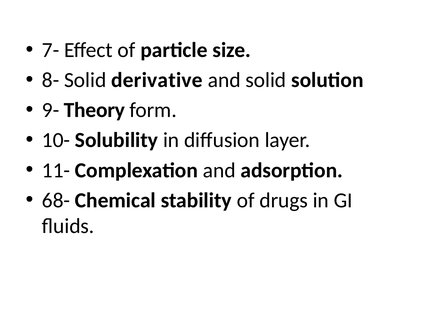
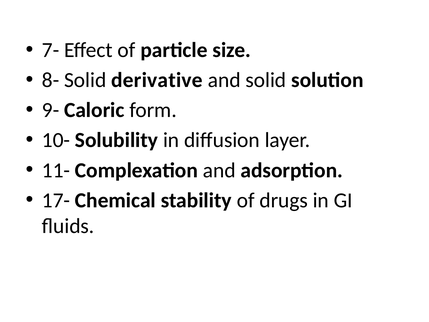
Theory: Theory -> Caloric (94, 110)
68-: 68- -> 17- (56, 200)
